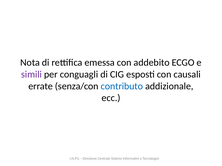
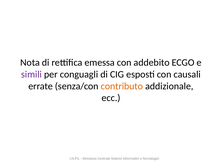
contributo colour: blue -> orange (122, 86)
